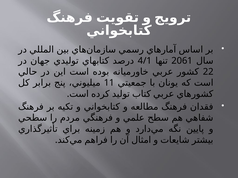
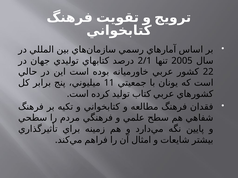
4/1: 4/1 -> 2/1 (145, 61)
2061: 2061 -> 2005 (182, 61)
